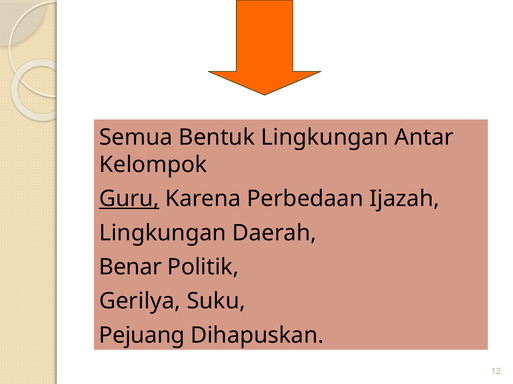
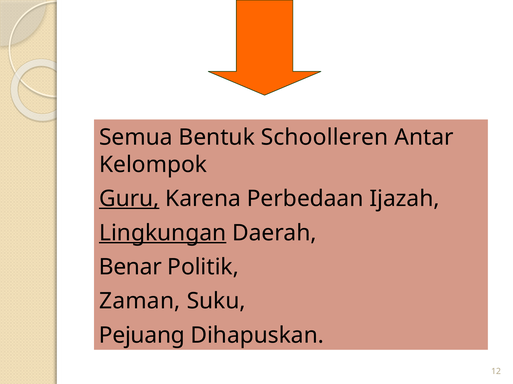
Bentuk Lingkungan: Lingkungan -> Schoolleren (325, 137)
Lingkungan underline: none -> present (163, 233)
Gerilya: Gerilya -> Zaman (140, 302)
